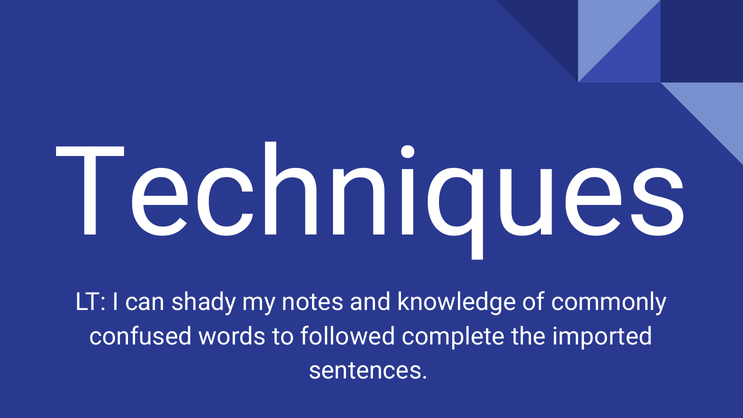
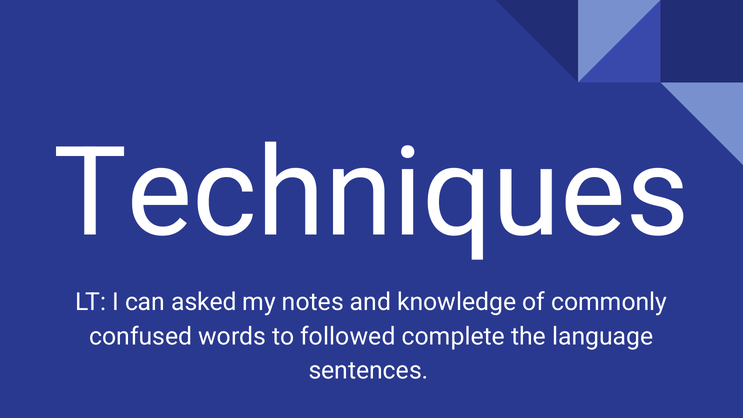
shady: shady -> asked (204, 302)
imported: imported -> language (603, 336)
